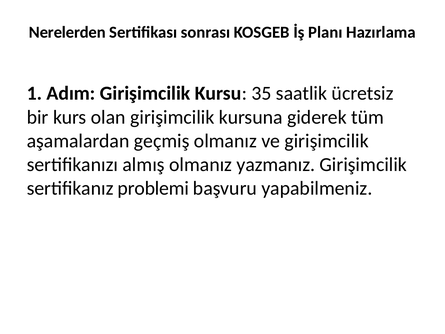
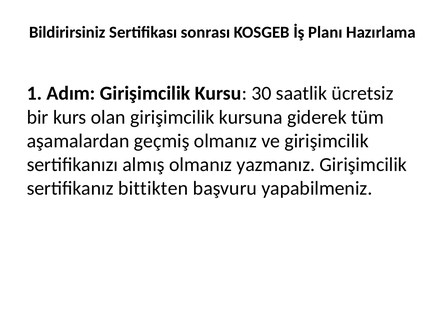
Nerelerden: Nerelerden -> Bildirirsiniz (67, 32)
35: 35 -> 30 (261, 93)
problemi: problemi -> bittikten (153, 188)
